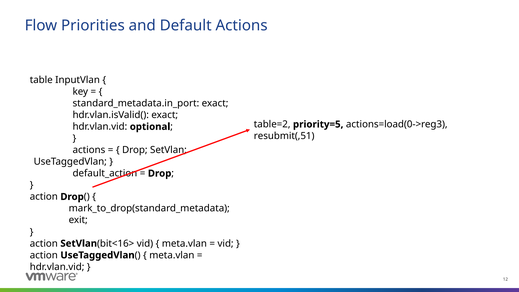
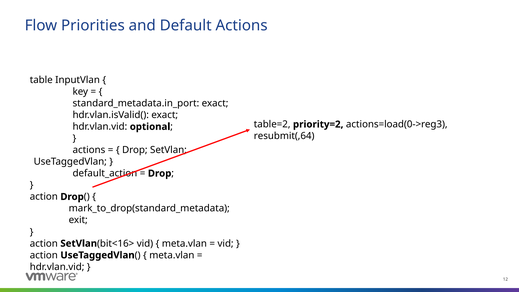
priority=5: priority=5 -> priority=2 (318, 124)
resubmit(,51: resubmit(,51 -> resubmit(,64 (284, 136)
